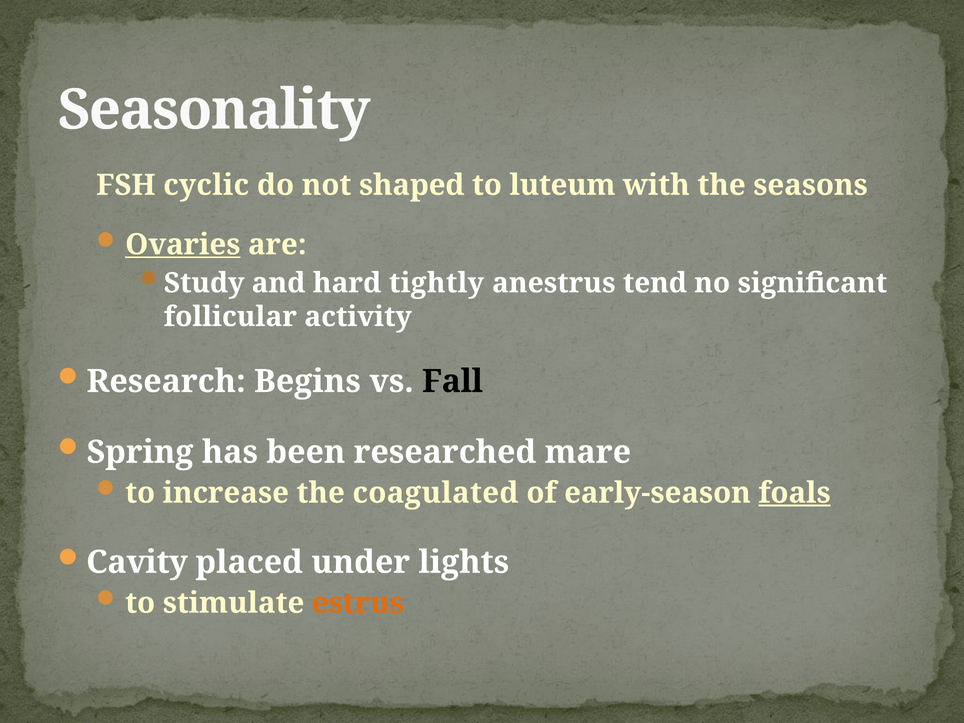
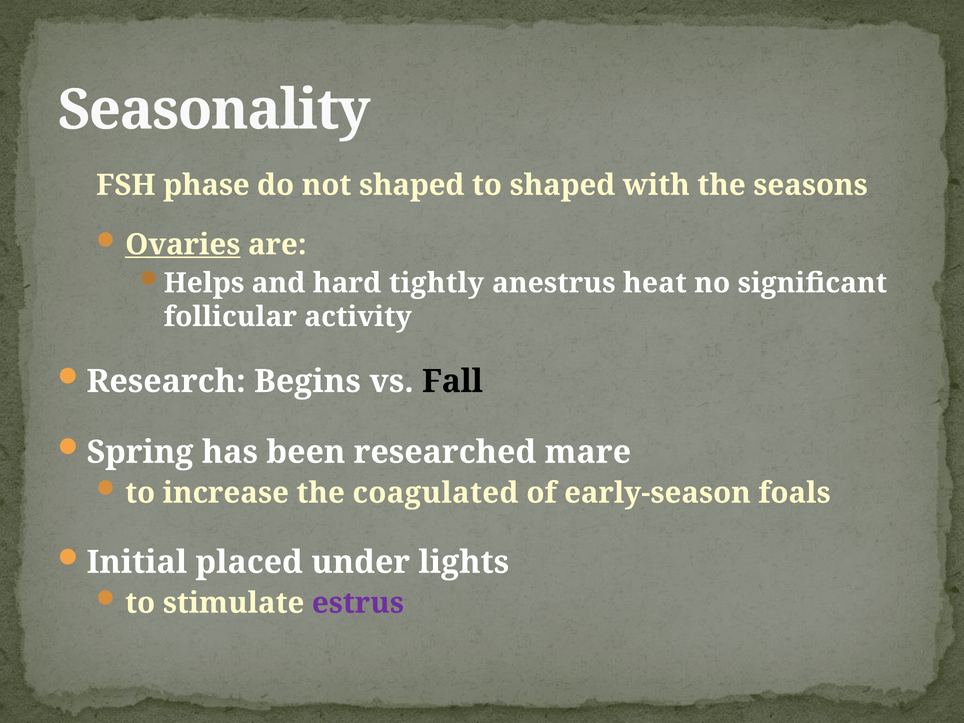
cyclic: cyclic -> phase (206, 185)
to luteum: luteum -> shaped (562, 185)
Study: Study -> Helps (204, 283)
tend: tend -> heat (655, 283)
foals underline: present -> none (795, 493)
Cavity: Cavity -> Initial (137, 562)
estrus colour: orange -> purple (358, 603)
